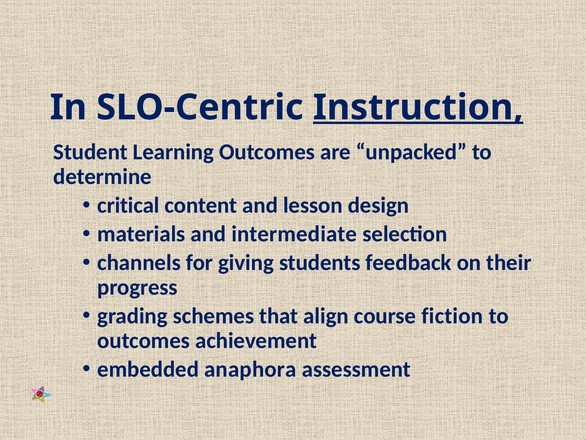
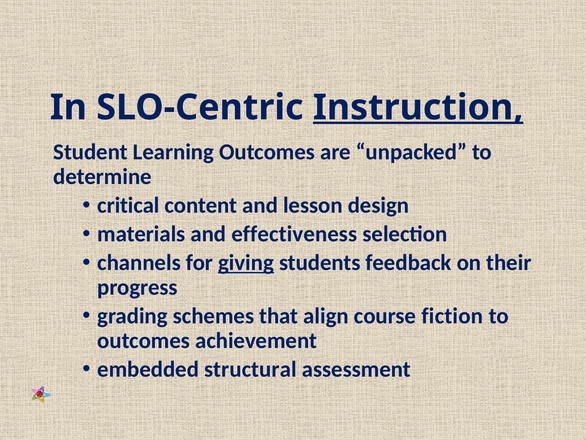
intermediate: intermediate -> effectiveness (294, 234)
giving underline: none -> present (246, 262)
anaphora: anaphora -> structural (250, 369)
